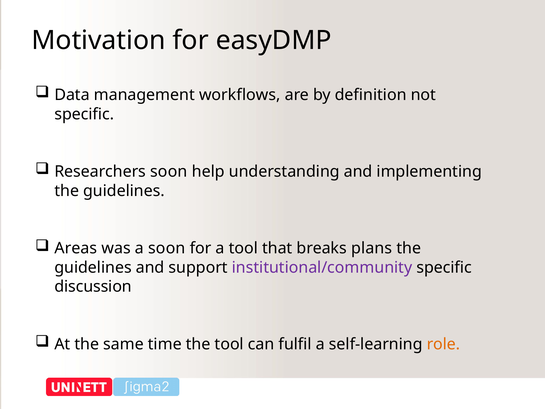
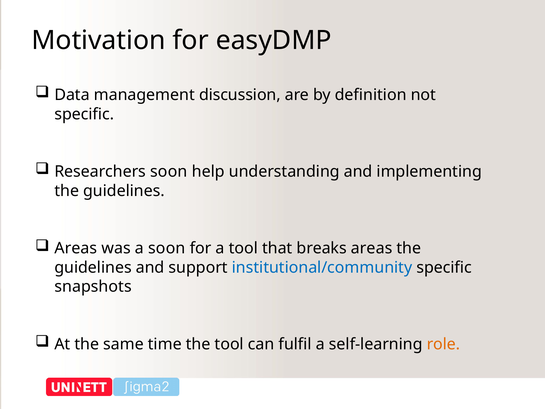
workflows: workflows -> discussion (240, 95)
breaks plans: plans -> areas (372, 248)
institutional/community colour: purple -> blue (322, 267)
discussion: discussion -> snapshots (93, 286)
